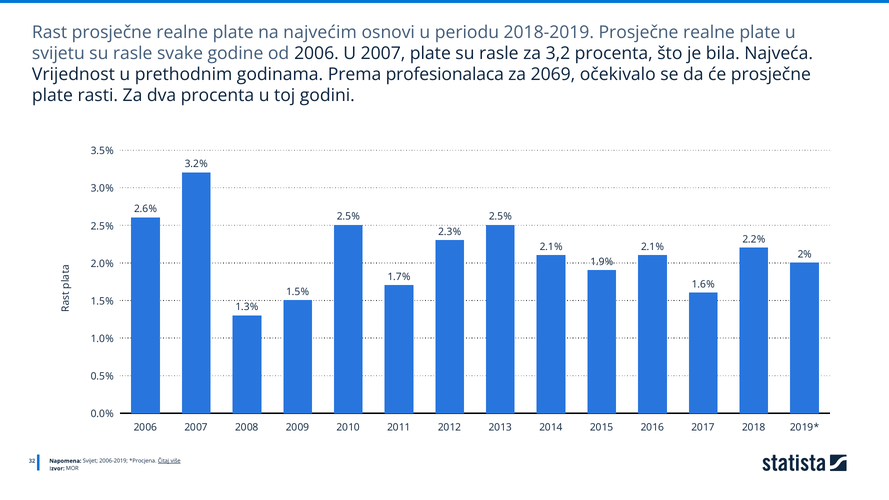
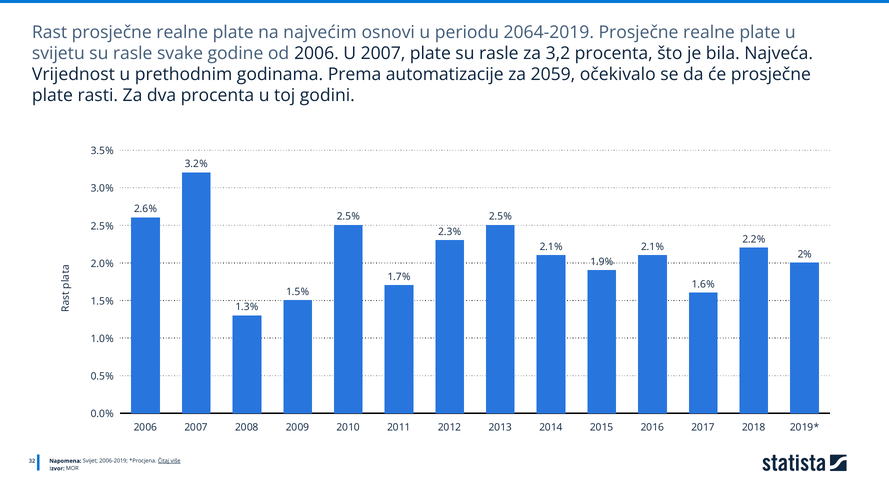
2018-2019: 2018-2019 -> 2064-2019 (549, 32)
profesionalaca: profesionalaca -> automatizacije (445, 75)
2069: 2069 -> 2059 (553, 75)
